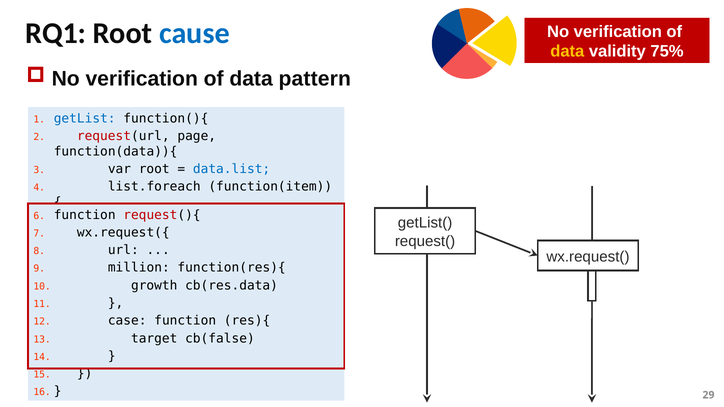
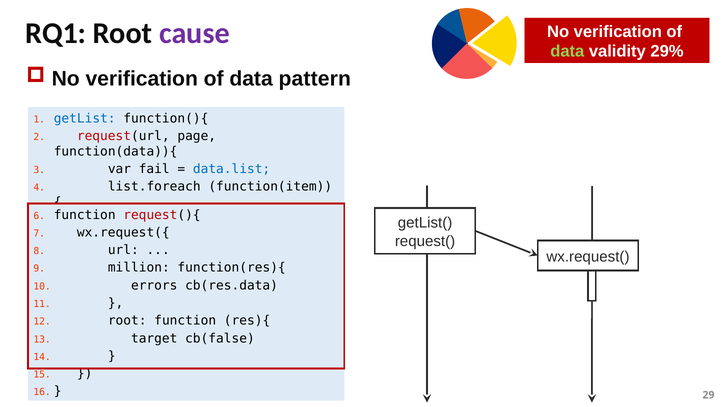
cause colour: blue -> purple (194, 34)
data colour: yellow -> light green (567, 52)
75%: 75% -> 29% (667, 52)
var root: root -> fail (154, 169)
growth: growth -> errors (154, 286)
case: case -> root (127, 321)
